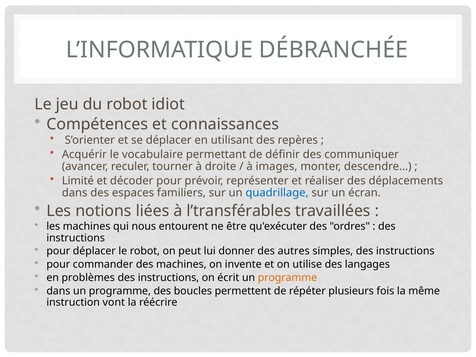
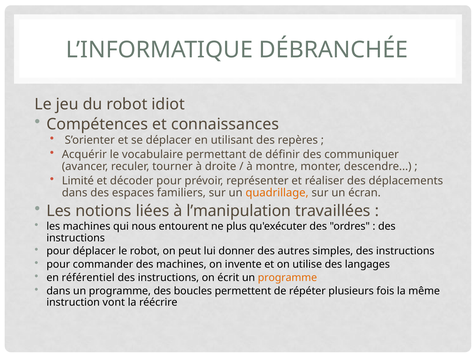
images: images -> montre (277, 167)
quadrillage colour: blue -> orange (277, 193)
l’transférables: l’transférables -> l’manipulation (239, 211)
être: être -> plus (236, 226)
problèmes: problèmes -> référentiel (88, 278)
